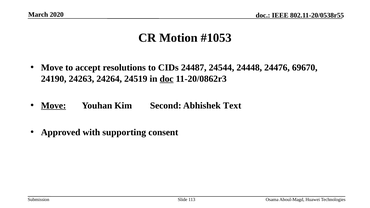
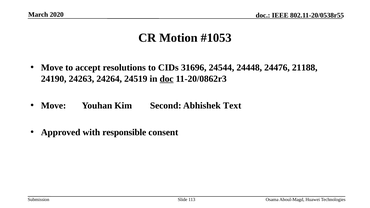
24487: 24487 -> 31696 (194, 68)
69670: 69670 -> 21188 (305, 68)
Move underline: present -> none (54, 106)
supporting: supporting -> responsible (124, 132)
